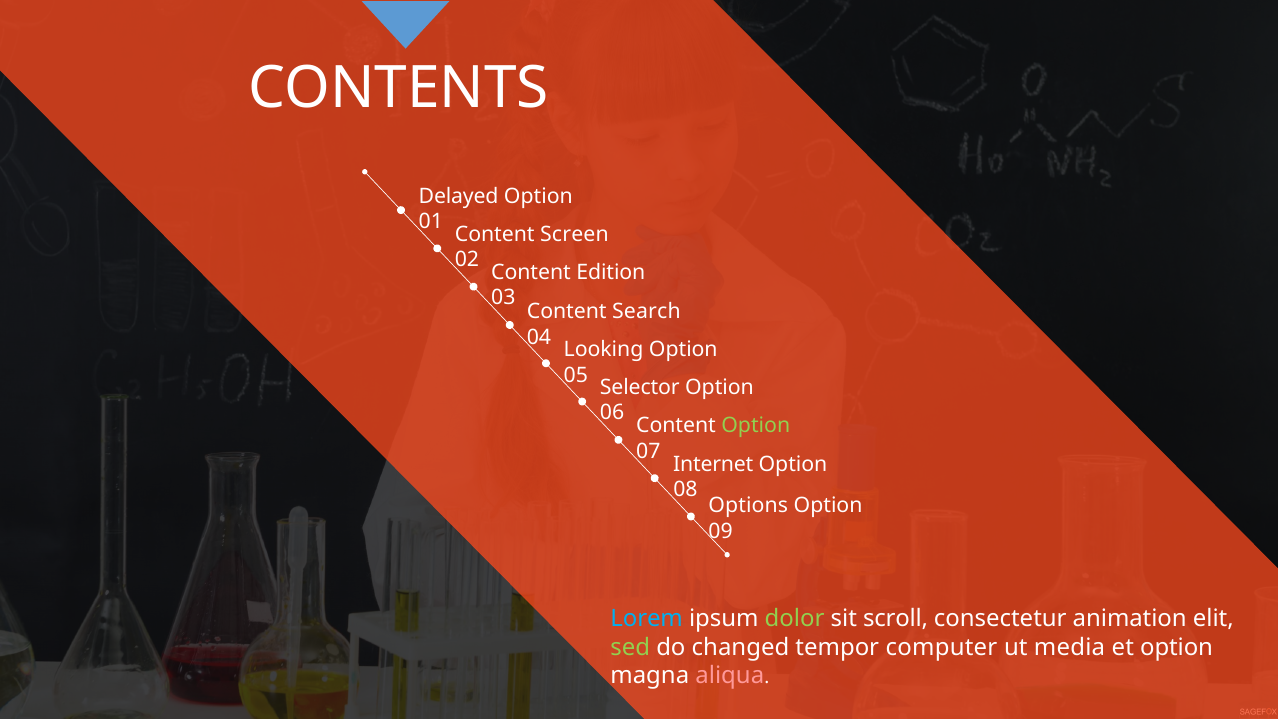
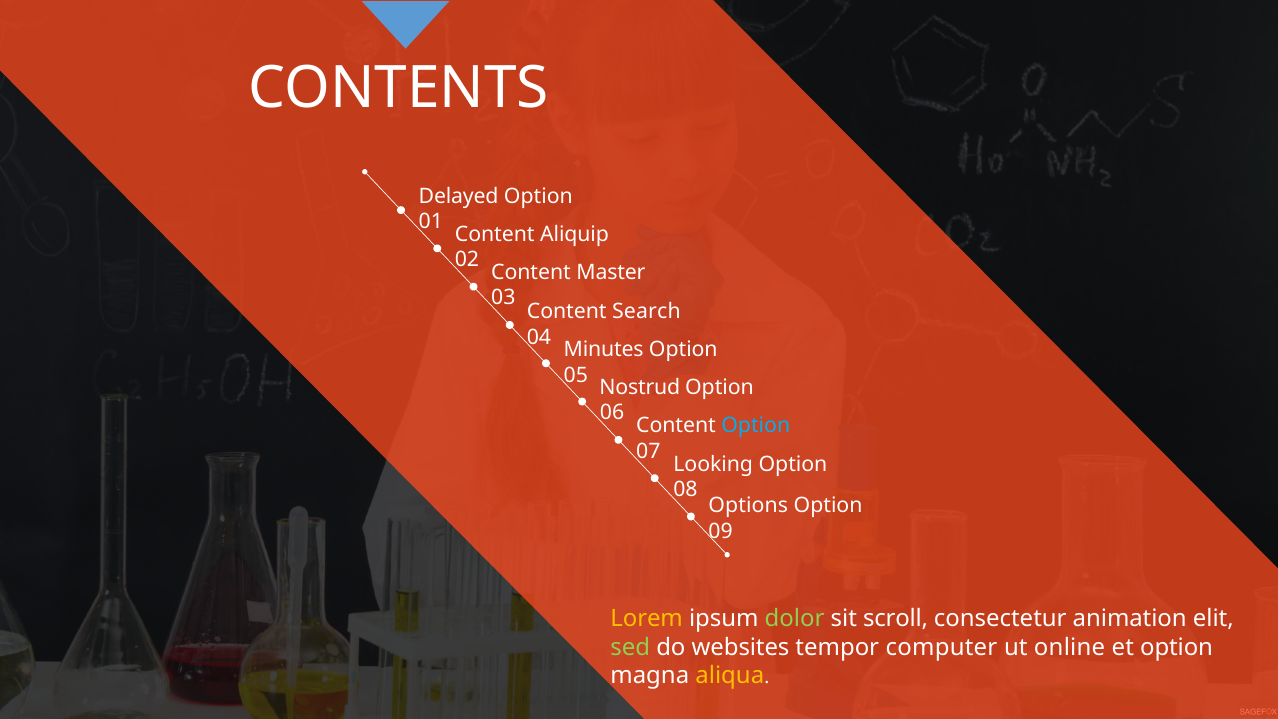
Screen: Screen -> Aliquip (575, 234)
Edition: Edition -> Master (611, 272)
Looking: Looking -> Minutes (604, 349)
Selector: Selector -> Nostrud (640, 387)
Option colour: light green -> light blue (756, 426)
Internet: Internet -> Looking (713, 464)
Lorem colour: light blue -> yellow (647, 618)
changed: changed -> websites (741, 647)
media: media -> online (1070, 647)
aliqua colour: pink -> yellow (730, 676)
